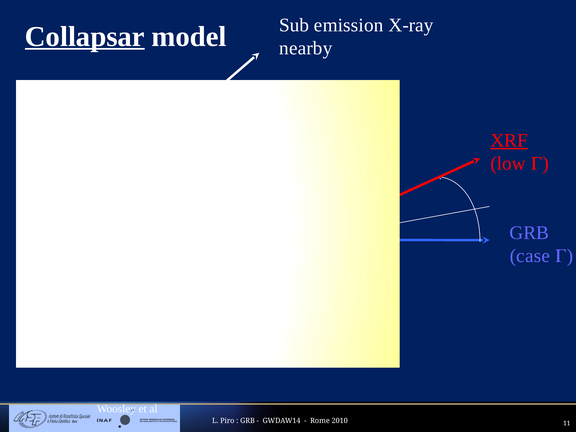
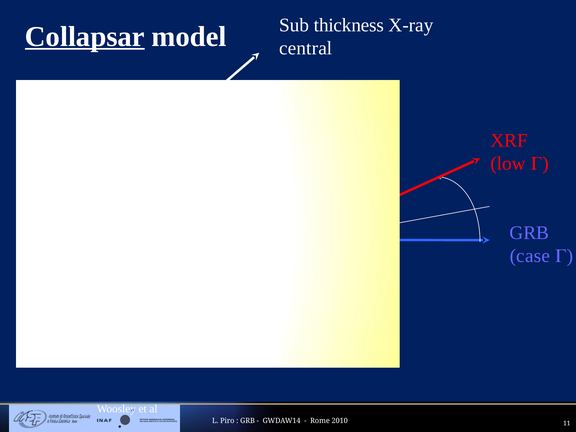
emission: emission -> thickness (349, 25)
nearby: nearby -> central (306, 48)
XRF underline: present -> none (509, 140)
